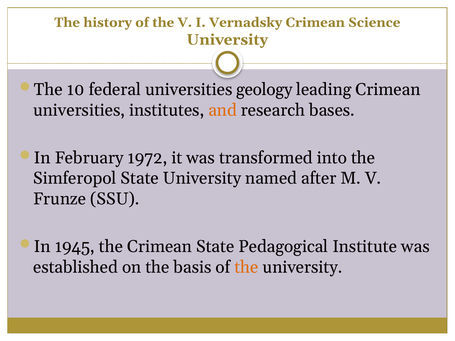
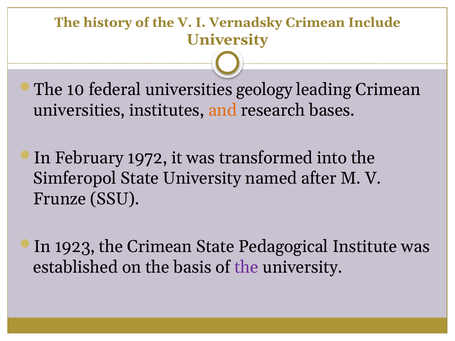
Science: Science -> Include (374, 22)
1945: 1945 -> 1923 (75, 247)
the colour: orange -> purple (246, 267)
